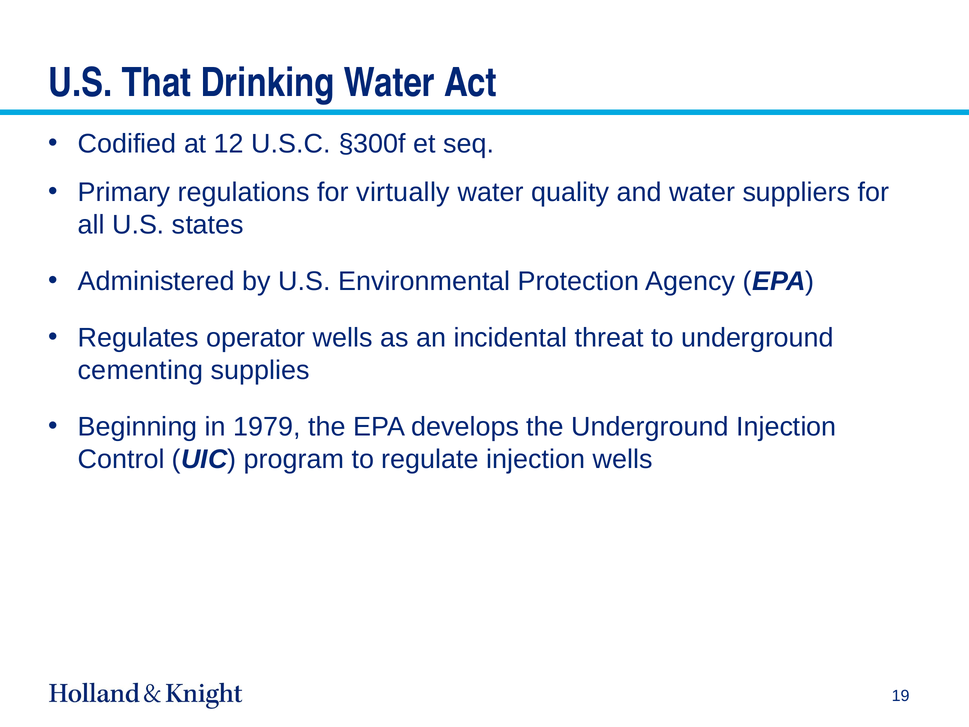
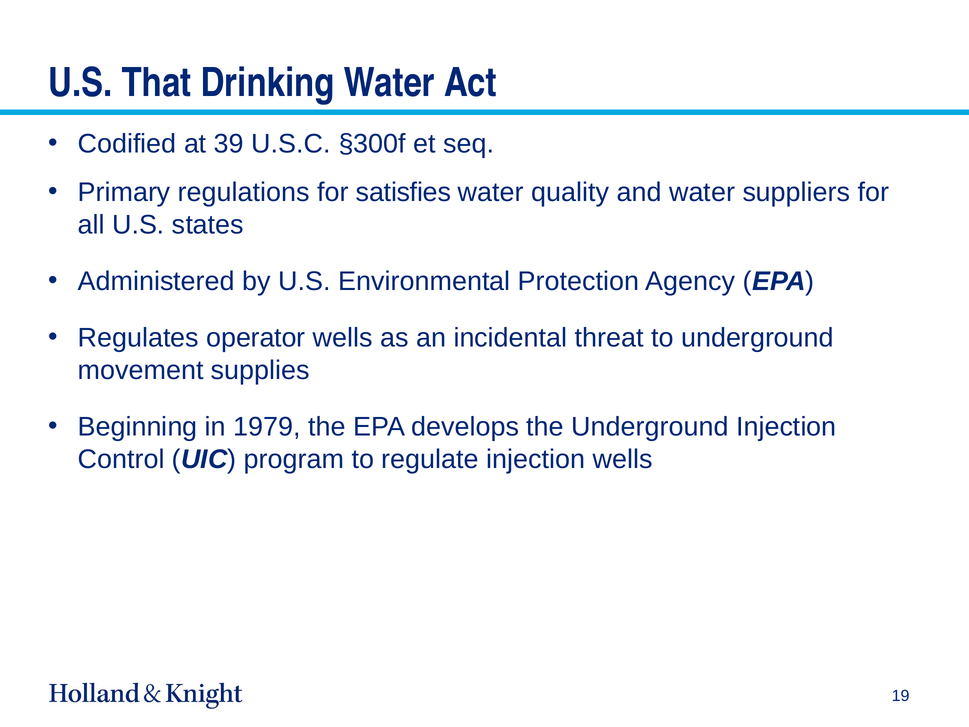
12: 12 -> 39 (229, 144)
virtually: virtually -> satisfies (403, 193)
cementing: cementing -> movement (141, 370)
